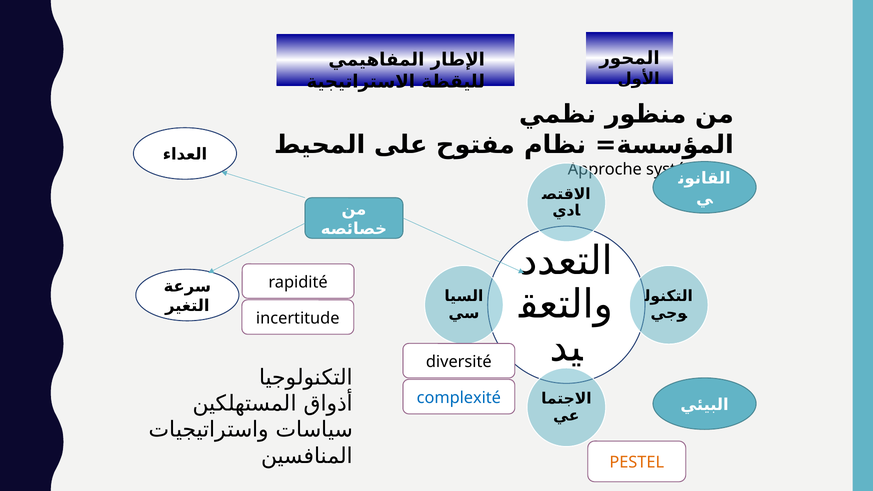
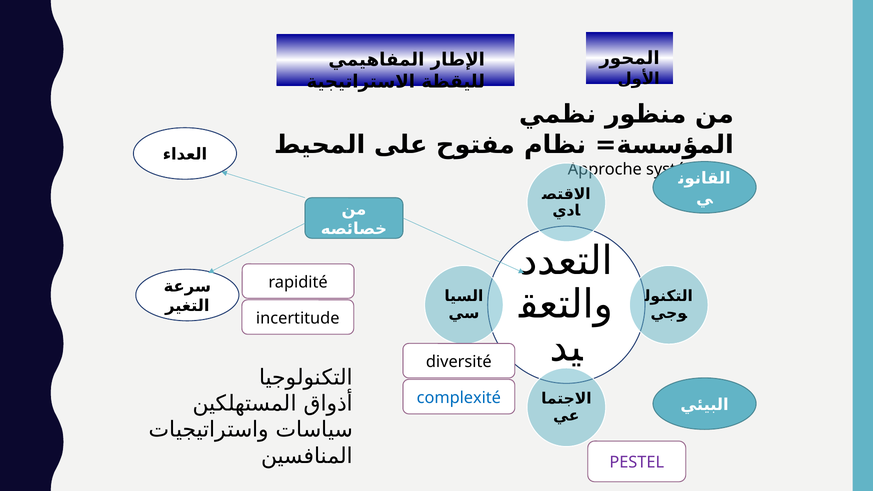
PESTEL colour: orange -> purple (637, 463)
